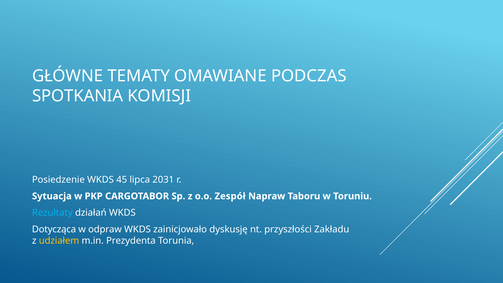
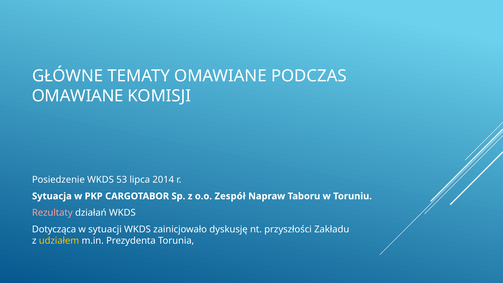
SPOTKANIA: SPOTKANIA -> OMAWIANE (78, 96)
45: 45 -> 53 (122, 180)
2031: 2031 -> 2014 (163, 180)
Rezultaty colour: light blue -> pink (52, 213)
odpraw: odpraw -> sytuacji (105, 229)
